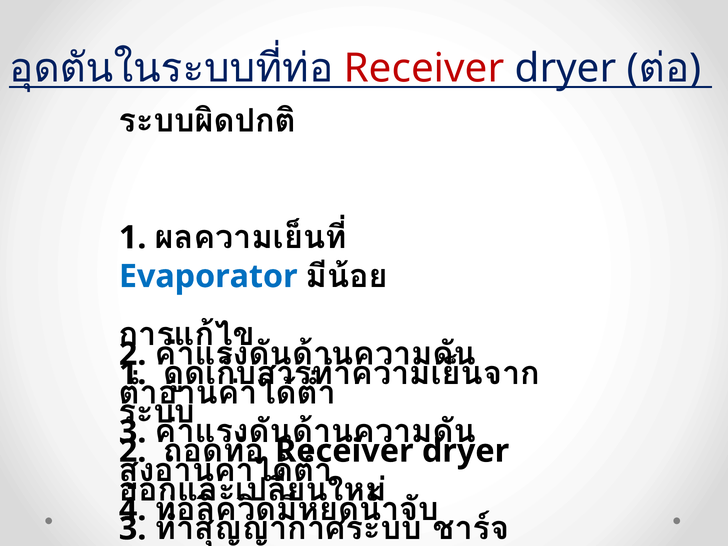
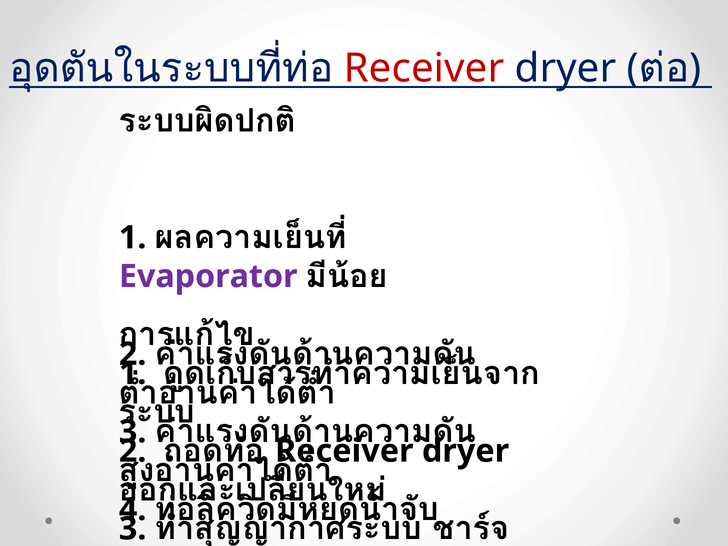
Evaporator colour: blue -> purple (208, 276)
